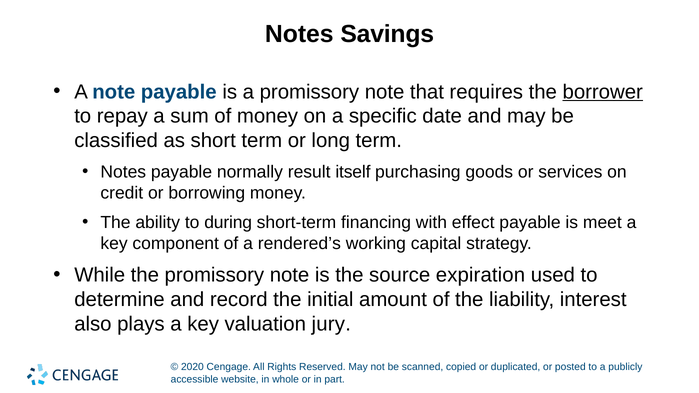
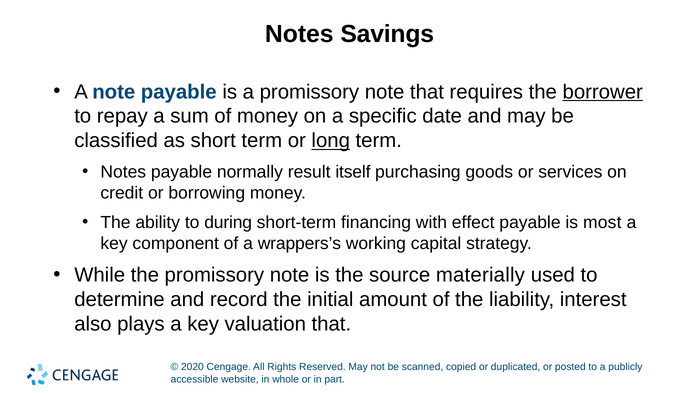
long underline: none -> present (331, 141)
meet: meet -> most (602, 223)
rendered’s: rendered’s -> wrappers’s (299, 244)
expiration: expiration -> materially (480, 275)
valuation jury: jury -> that (331, 324)
